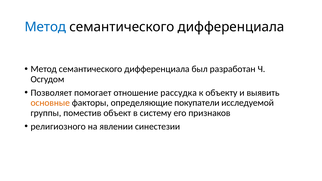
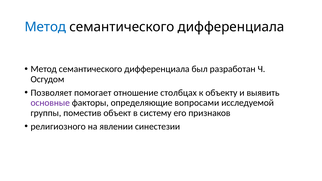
рассудка: рассудка -> столбцах (179, 93)
основные colour: orange -> purple (50, 103)
покупатели: покупатели -> вопросами (197, 103)
